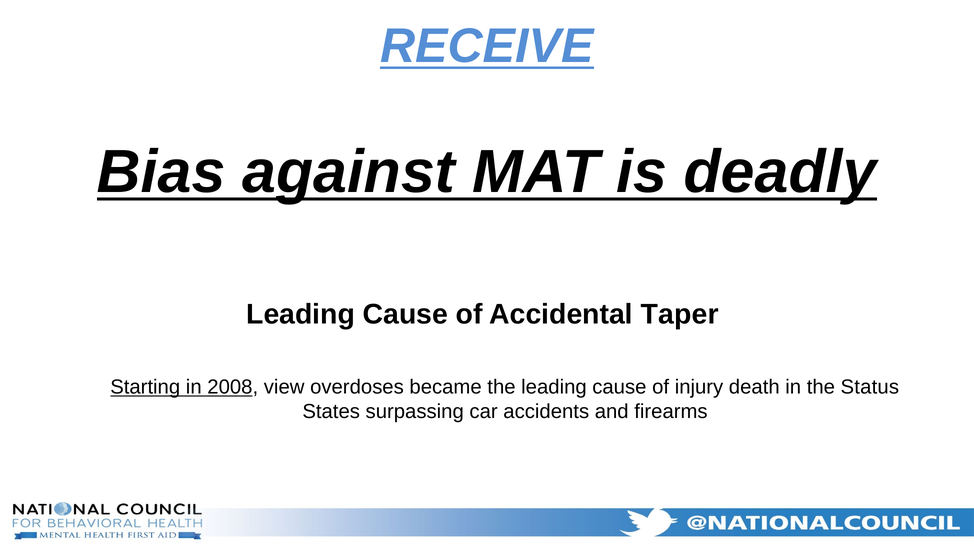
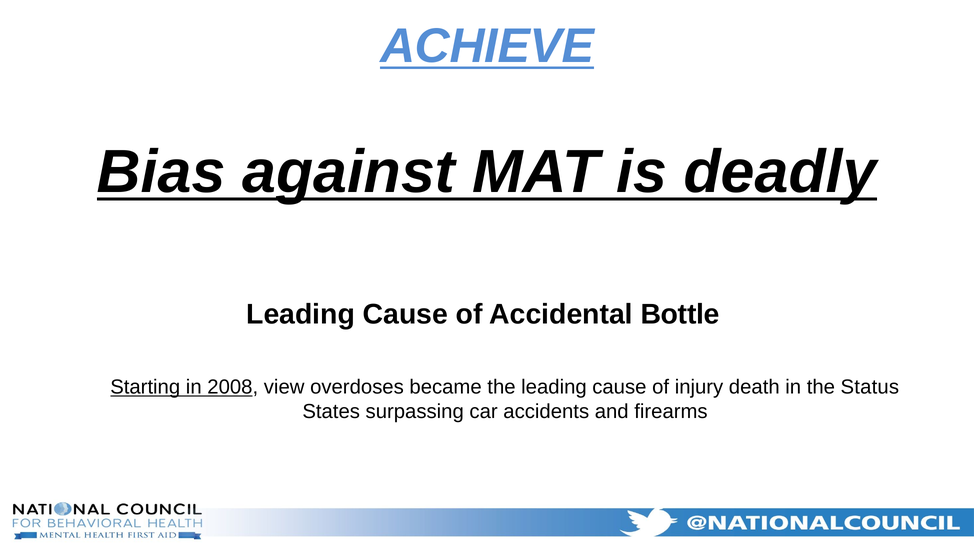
RECEIVE: RECEIVE -> ACHIEVE (487, 46)
Taper: Taper -> Bottle (680, 314)
